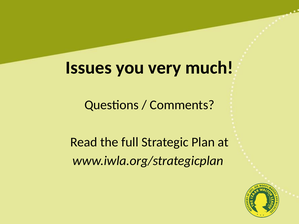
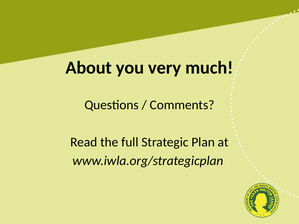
Issues: Issues -> About (89, 68)
